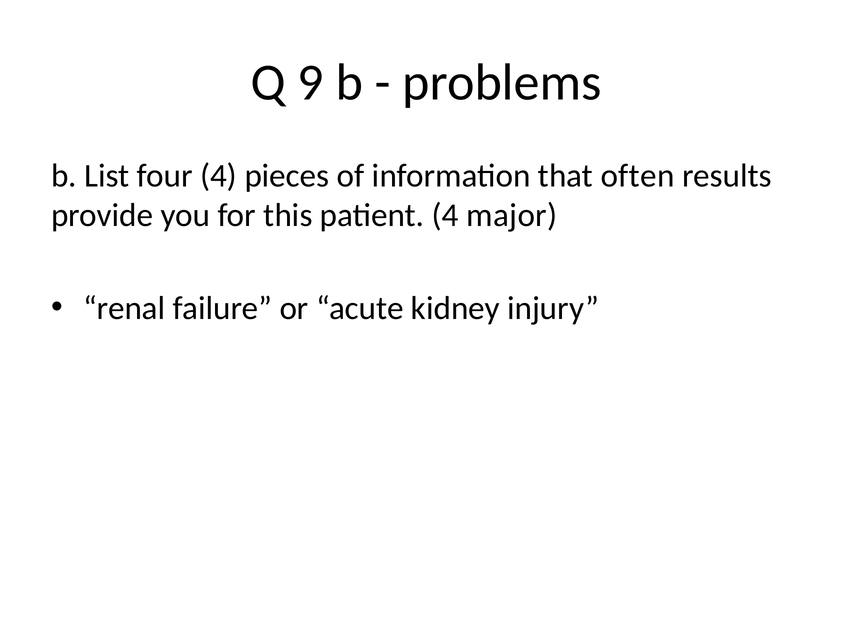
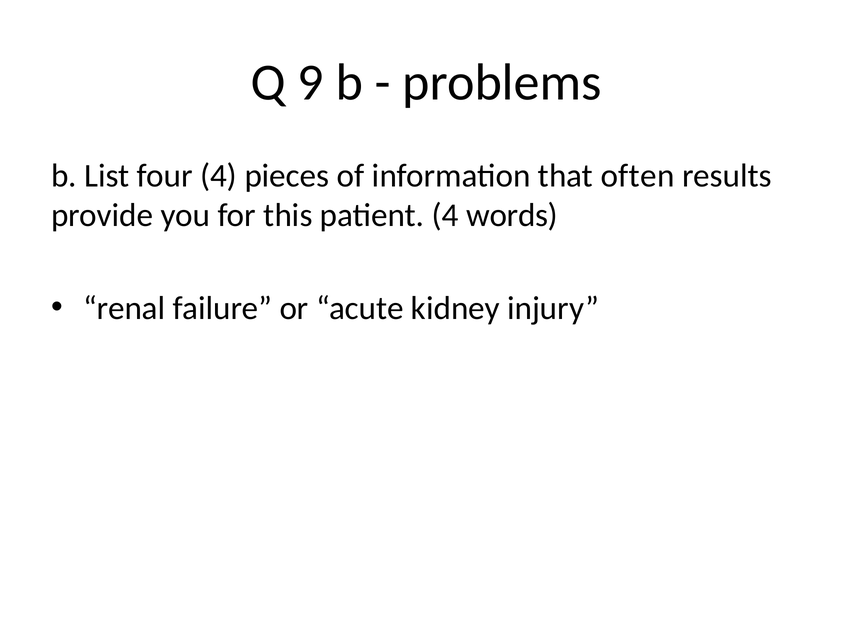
major: major -> words (512, 215)
